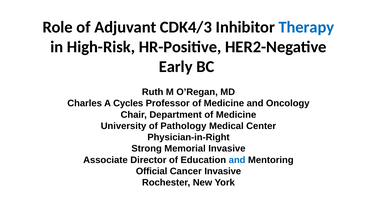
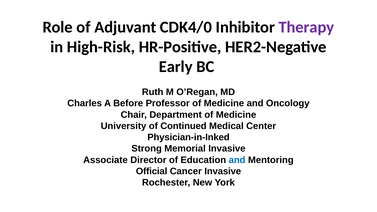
CDK4/3: CDK4/3 -> CDK4/0 (186, 27)
Therapy colour: blue -> purple (306, 27)
Cycles: Cycles -> Before (128, 103)
Pathology: Pathology -> Continued (183, 126)
Physician-in-Right: Physician-in-Right -> Physician-in-Inked (189, 137)
